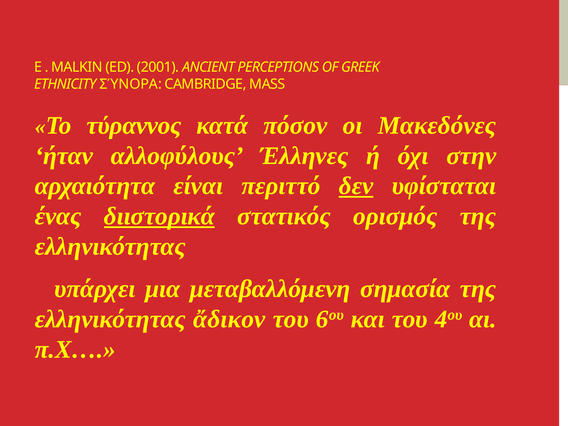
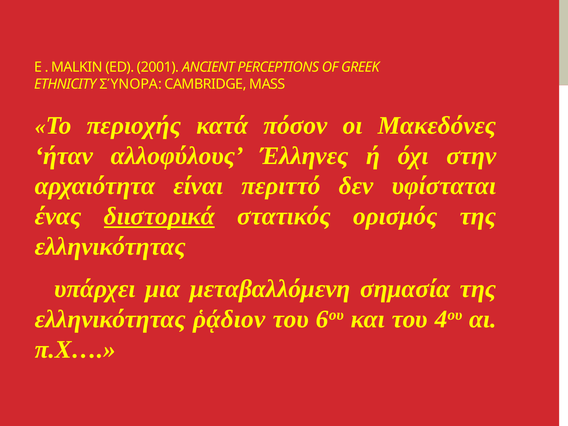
τύραννος: τύραννος -> περιοχής (134, 125)
δεν underline: present -> none (356, 186)
ἄδικον: ἄδικον -> ῥᾴδιον (229, 319)
